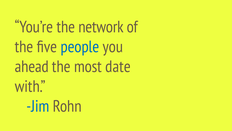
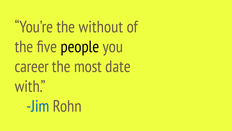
network: network -> without (101, 27)
people colour: blue -> black (80, 47)
ahead: ahead -> career (32, 66)
